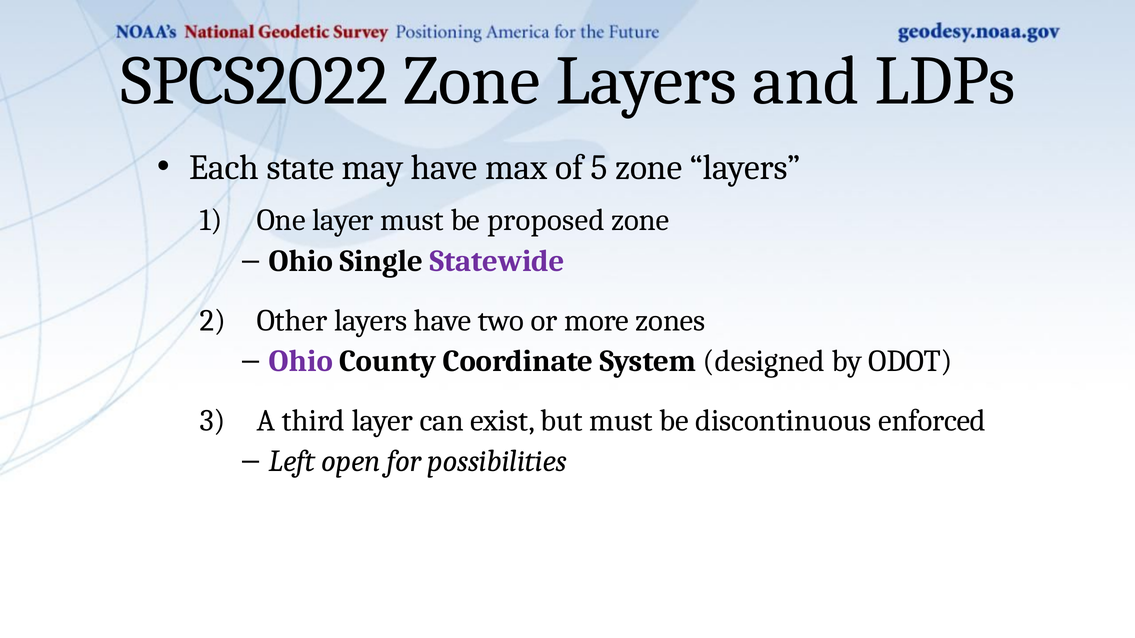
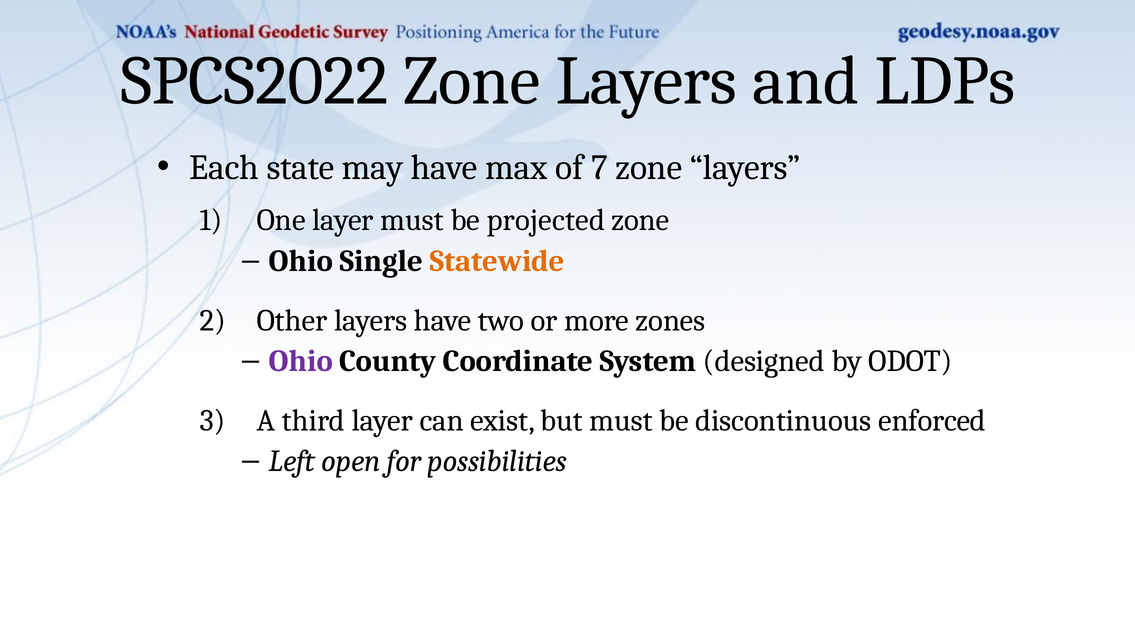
5: 5 -> 7 (599, 168)
proposed: proposed -> projected (546, 220)
Statewide colour: purple -> orange (497, 261)
